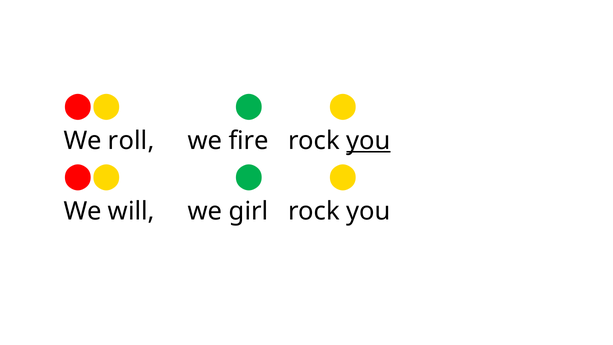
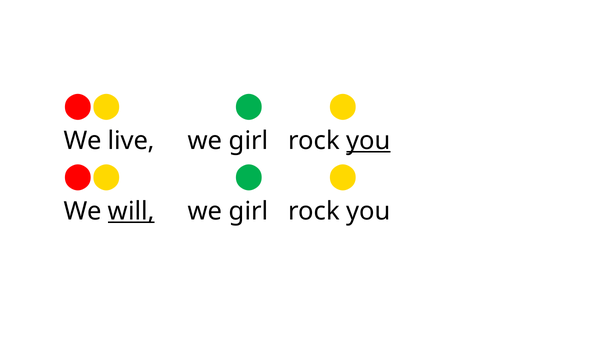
roll: roll -> live (131, 141)
fire: fire -> girl (249, 141)
will underline: none -> present (131, 211)
